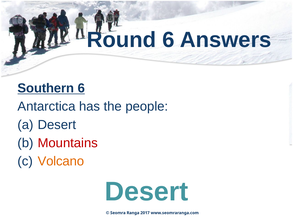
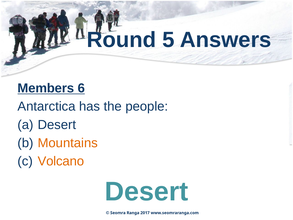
Round 6: 6 -> 5 (168, 40)
Southern: Southern -> Members (46, 88)
Mountains colour: red -> orange (68, 143)
